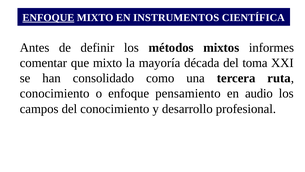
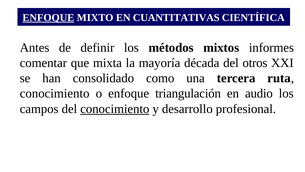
INSTRUMENTOS: INSTRUMENTOS -> CUANTITATIVAS (176, 18)
que mixto: mixto -> mixta (107, 63)
toma: toma -> otros (255, 63)
pensamiento: pensamiento -> triangulación (188, 93)
conocimiento underline: none -> present (115, 109)
